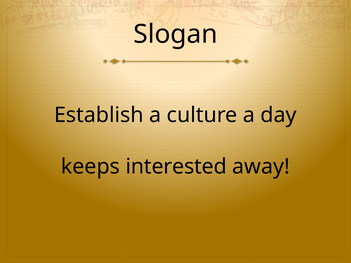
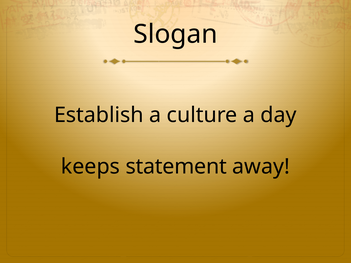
interested: interested -> statement (176, 167)
